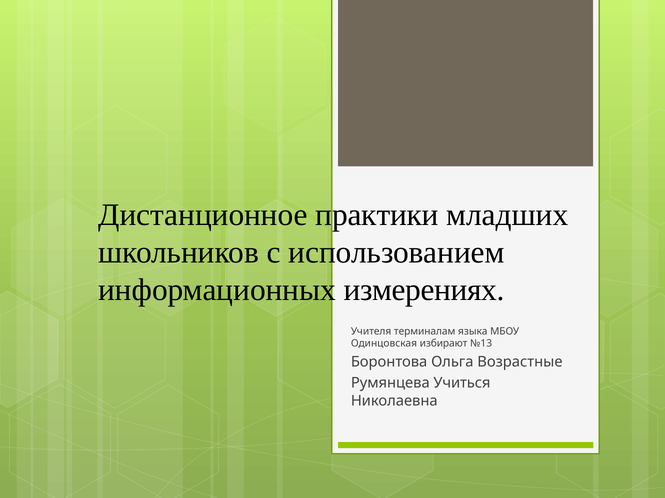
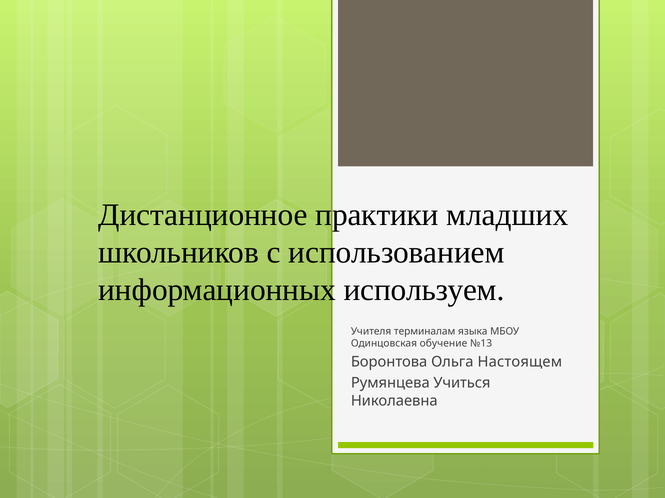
измерениях: измерениях -> используем (424, 290)
избирают: избирают -> обучение (443, 344)
Возрастные: Возрастные -> Настоящем (520, 362)
